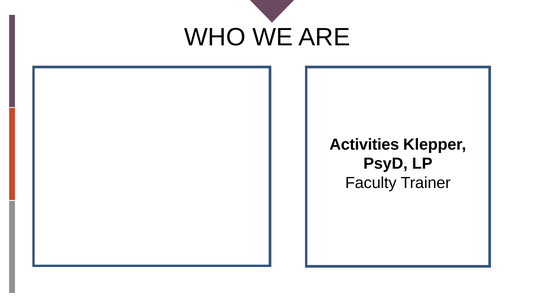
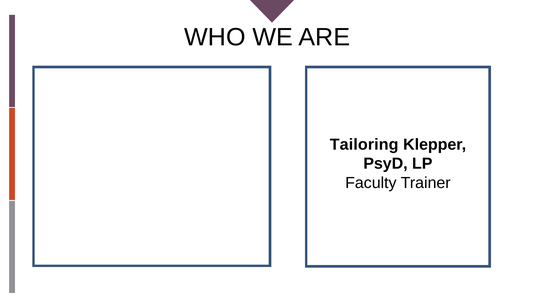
Activities: Activities -> Tailoring (364, 145)
